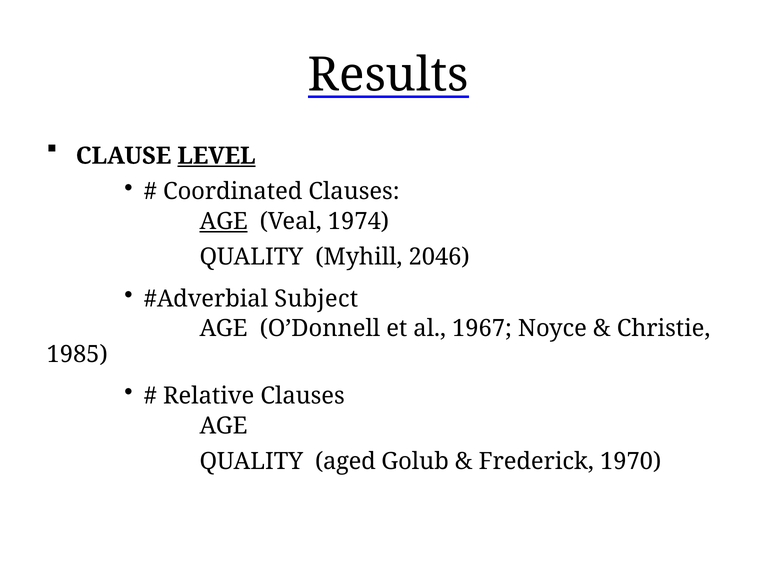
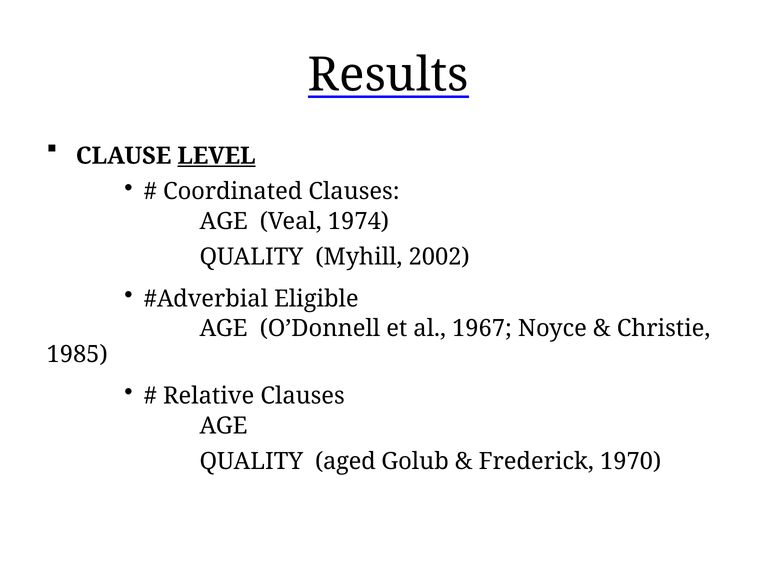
AGE underline: present -> none (224, 221)
2046: 2046 -> 2002 (439, 257)
Subject: Subject -> Eligible (316, 299)
